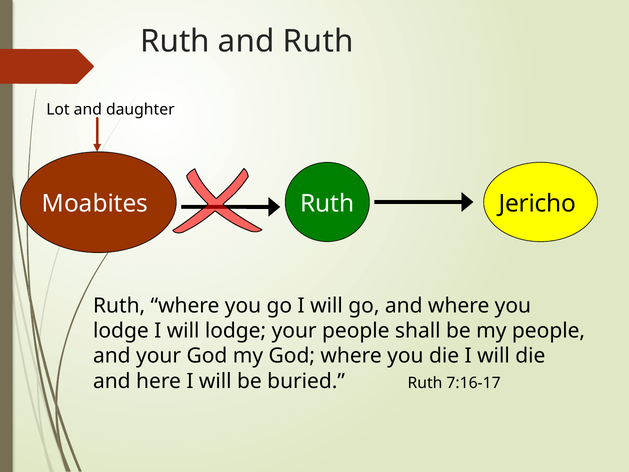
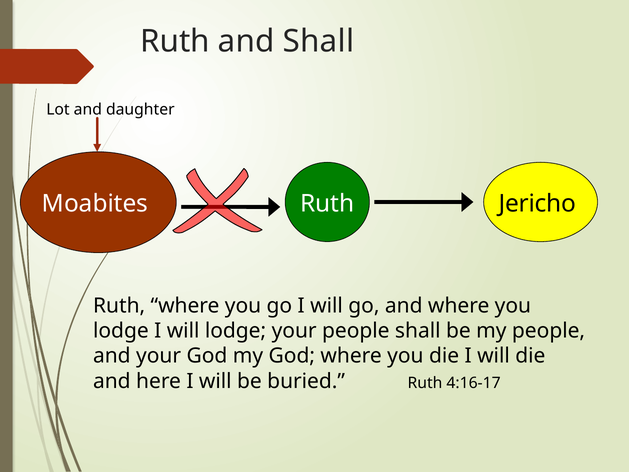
and Ruth: Ruth -> Shall (318, 41)
7:16-17: 7:16-17 -> 4:16-17 (474, 383)
